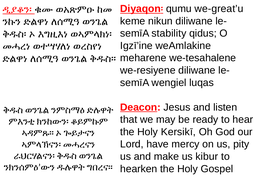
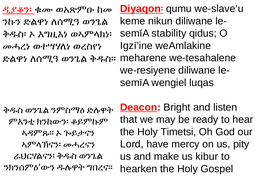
we-great’u: we-great’u -> we-slave’u (219, 9)
Jesus: Jesus -> Bright (177, 107)
Kersikī: Kersikī -> Timetsi (178, 132)
